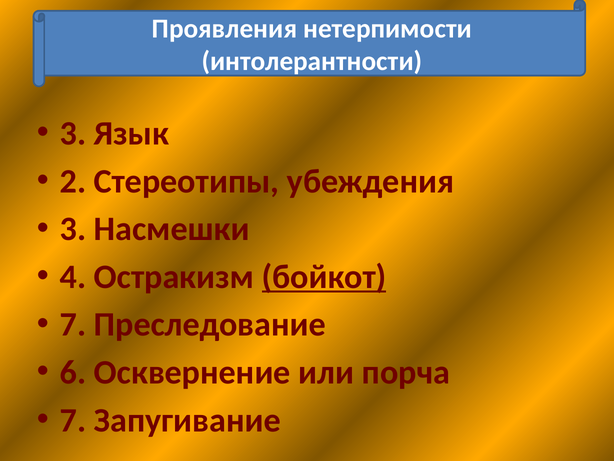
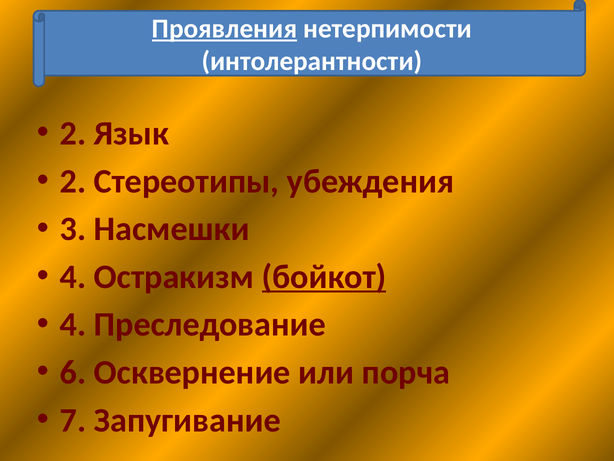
Проявления underline: none -> present (225, 29)
3: 3 -> 2 (73, 133)
7: 7 -> 4 (73, 324)
